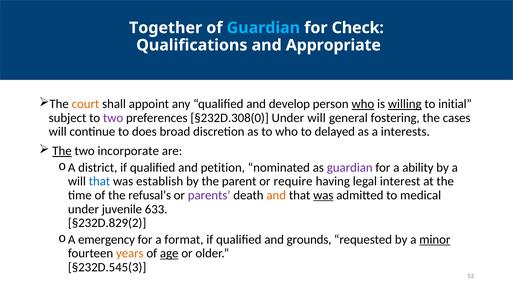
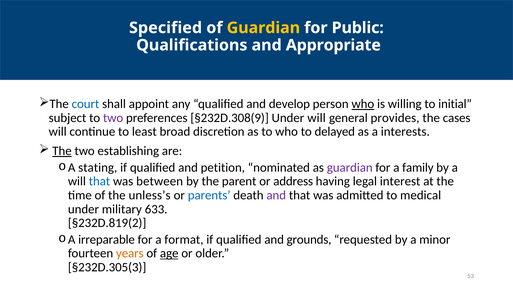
Together: Together -> Specified (166, 28)
Guardian colour: light blue -> yellow (263, 28)
Check: Check -> Public (358, 28)
court colour: orange -> blue (85, 104)
willing underline: present -> none (405, 104)
§232D.308(0: §232D.308(0 -> §232D.308(9 (230, 118)
fostering: fostering -> provides (395, 118)
does: does -> least (144, 132)
incorporate: incorporate -> establishing (128, 151)
district: district -> stating (98, 167)
ability: ability -> family (418, 167)
establish: establish -> between (160, 181)
require: require -> address (293, 181)
refusal’s: refusal’s -> unless’s (150, 195)
parents colour: purple -> blue (209, 195)
and colour: orange -> purple (276, 195)
was underline: present -> none (323, 195)
juvenile: juvenile -> military (122, 209)
§232D.829(2: §232D.829(2 -> §232D.819(2 (107, 223)
emergency: emergency -> irreparable (107, 239)
minor underline: present -> none (435, 239)
§232D.545(3: §232D.545(3 -> §232D.305(3 (107, 267)
